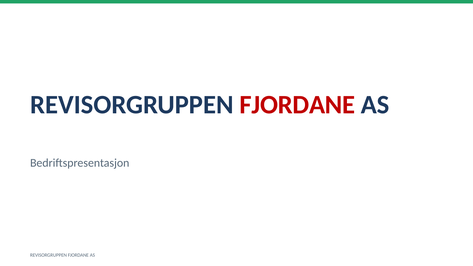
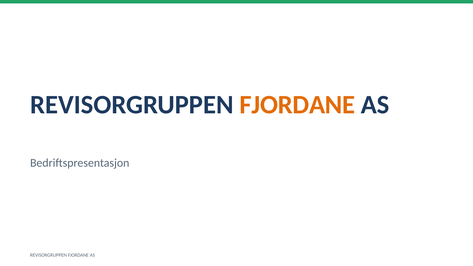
FJORDANE colour: red -> orange (297, 105)
